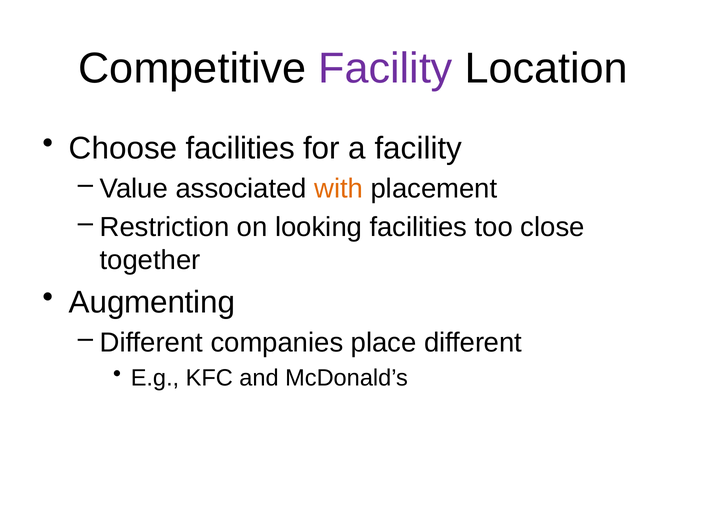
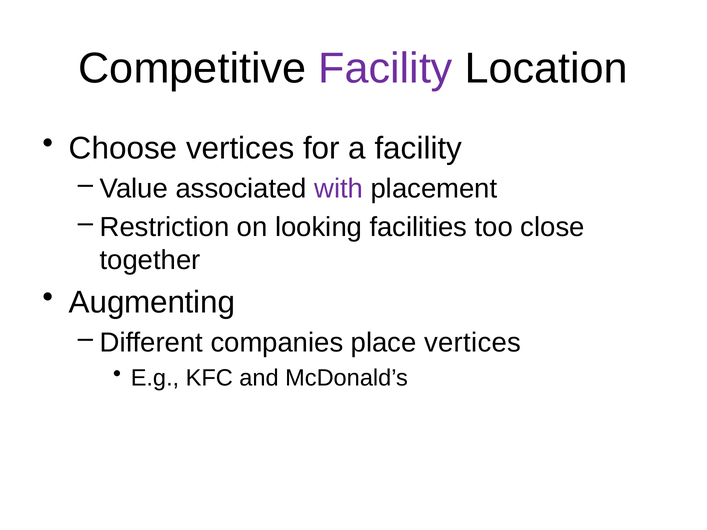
Choose facilities: facilities -> vertices (240, 148)
with colour: orange -> purple (339, 189)
place different: different -> vertices (473, 343)
